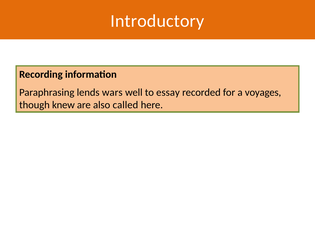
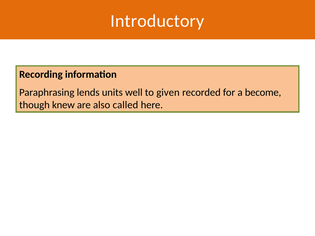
wars: wars -> units (112, 92)
essay: essay -> given (168, 92)
voyages: voyages -> become (263, 92)
